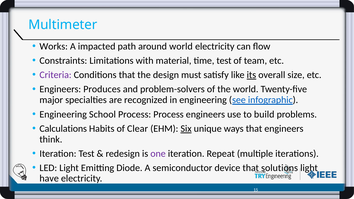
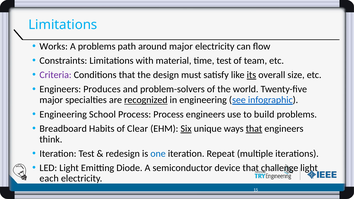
Multimeter: Multimeter -> Limitations (63, 25)
A impacted: impacted -> problems (97, 46)
around world: world -> major (181, 46)
recognized underline: none -> present (146, 100)
Calculations: Calculations -> Breadboard (63, 129)
that underline: none -> present (254, 129)
one colour: purple -> blue (158, 154)
solutions: solutions -> challenge (280, 168)
have: have -> each (49, 179)
